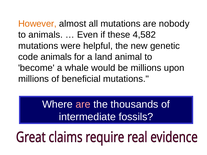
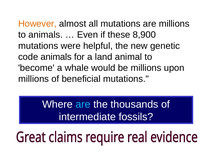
are nobody: nobody -> millions (174, 24)
4,582: 4,582 -> 8,900 (144, 35)
are colour: pink -> light blue (83, 105)
